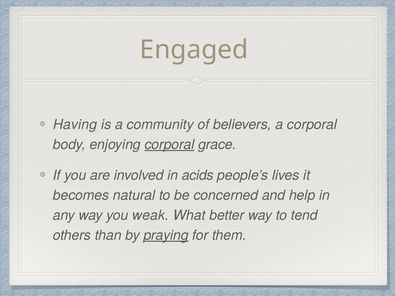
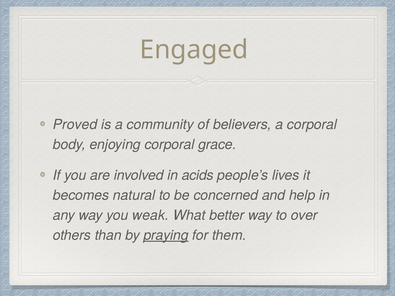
Having: Having -> Proved (75, 125)
corporal underline: present -> none (170, 145)
tend: tend -> over (304, 215)
